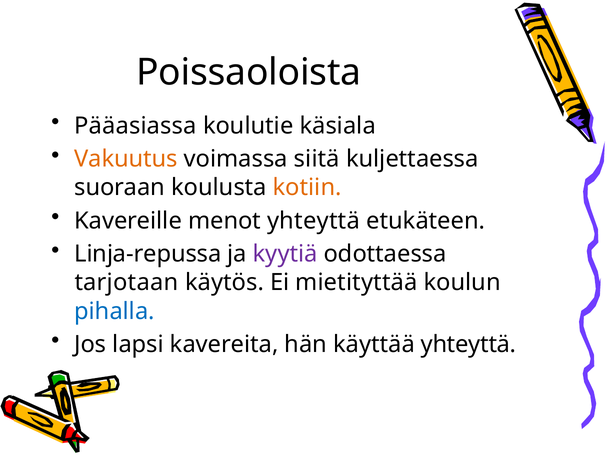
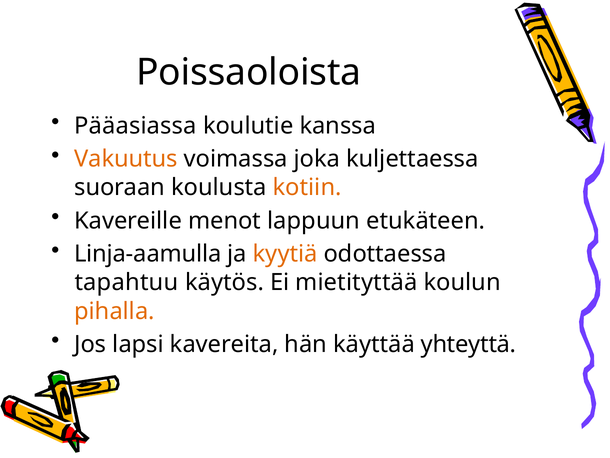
käsiala: käsiala -> kanssa (338, 126)
siitä: siitä -> joka (317, 159)
menot yhteyttä: yhteyttä -> lappuun (314, 221)
Linja-repussa: Linja-repussa -> Linja-aamulla (148, 254)
kyytiä colour: purple -> orange (285, 254)
tarjotaan: tarjotaan -> tapahtuu (127, 282)
pihalla colour: blue -> orange (114, 311)
